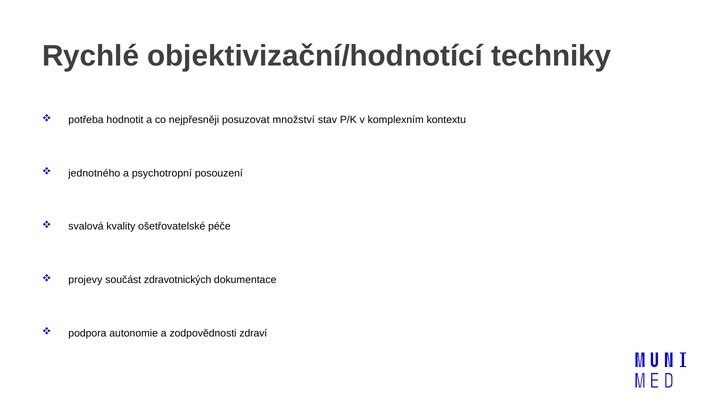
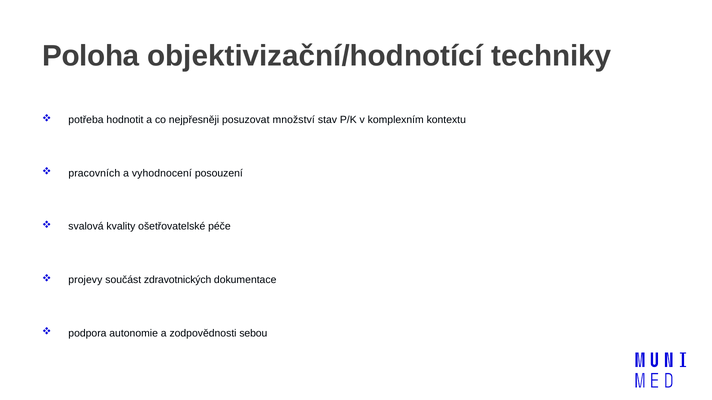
Rychlé: Rychlé -> Poloha (91, 56)
jednotného: jednotného -> pracovních (94, 173)
psychotropní: psychotropní -> vyhodnocení (162, 173)
zdraví: zdraví -> sebou (253, 334)
